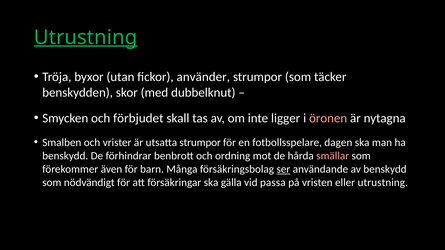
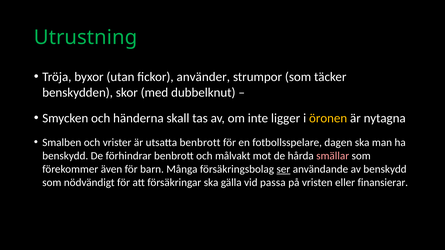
Utrustning underline: present -> none (86, 37)
förbjudet: förbjudet -> händerna (138, 118)
öronen colour: pink -> yellow (328, 118)
utsatta strumpor: strumpor -> benbrott (200, 143)
ordning: ordning -> målvakt (233, 156)
eller utrustning: utrustning -> finansierar (383, 183)
